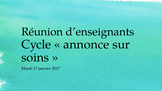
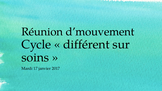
d’enseignants: d’enseignants -> d’mouvement (100, 32)
annonce: annonce -> différent (86, 44)
